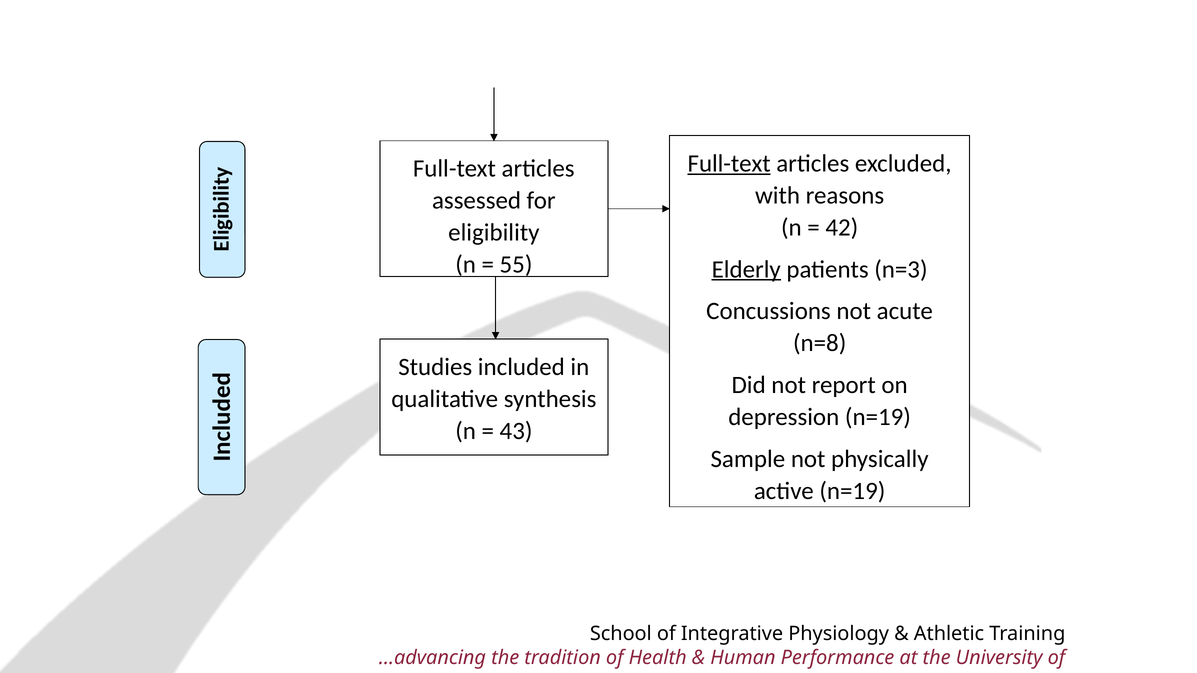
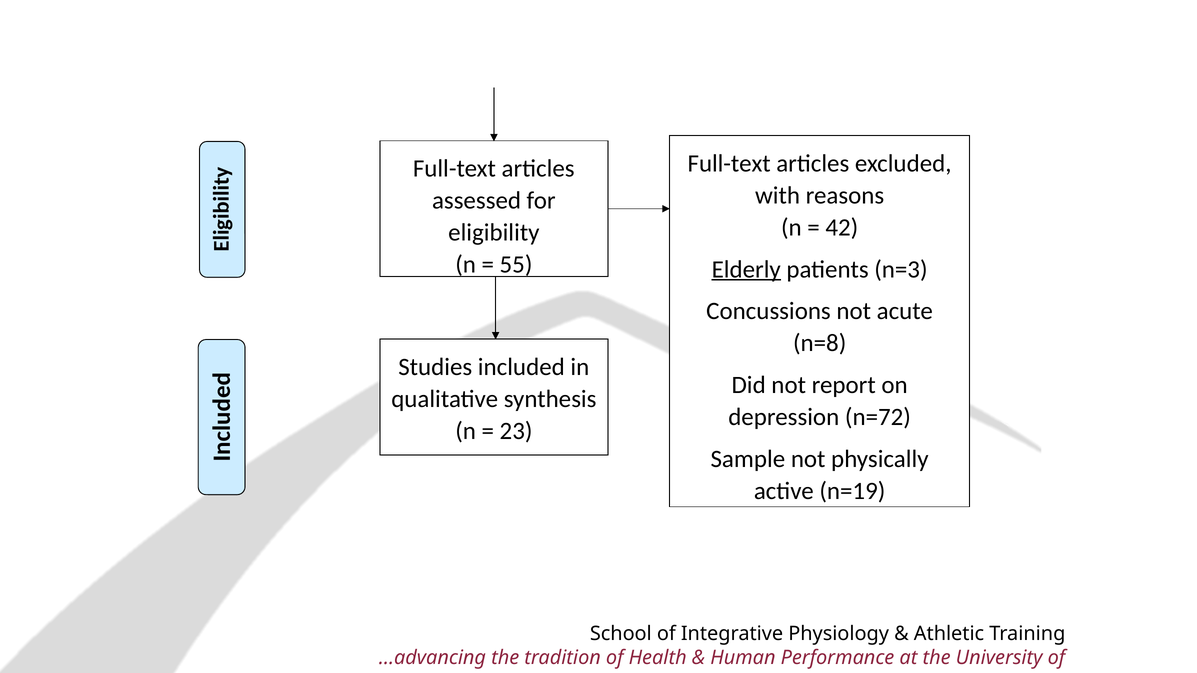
Full-text underline: present -> none (729, 163)
depression n=19: n=19 -> n=72 (878, 417)
43: 43 -> 23 (516, 431)
